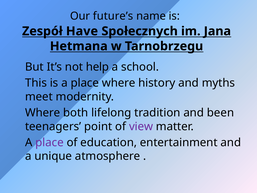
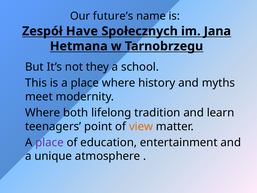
help: help -> they (97, 67)
been: been -> learn (221, 113)
view colour: purple -> orange (141, 126)
